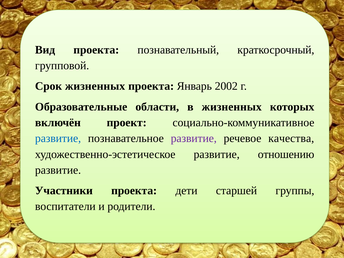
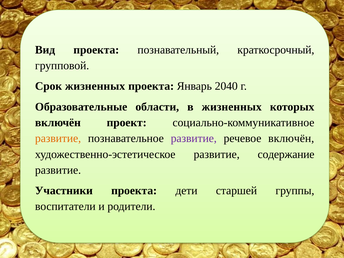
2002: 2002 -> 2040 (226, 86)
развитие colour: blue -> orange (58, 138)
речевое качества: качества -> включён (291, 138)
отношению: отношению -> содержание (286, 154)
